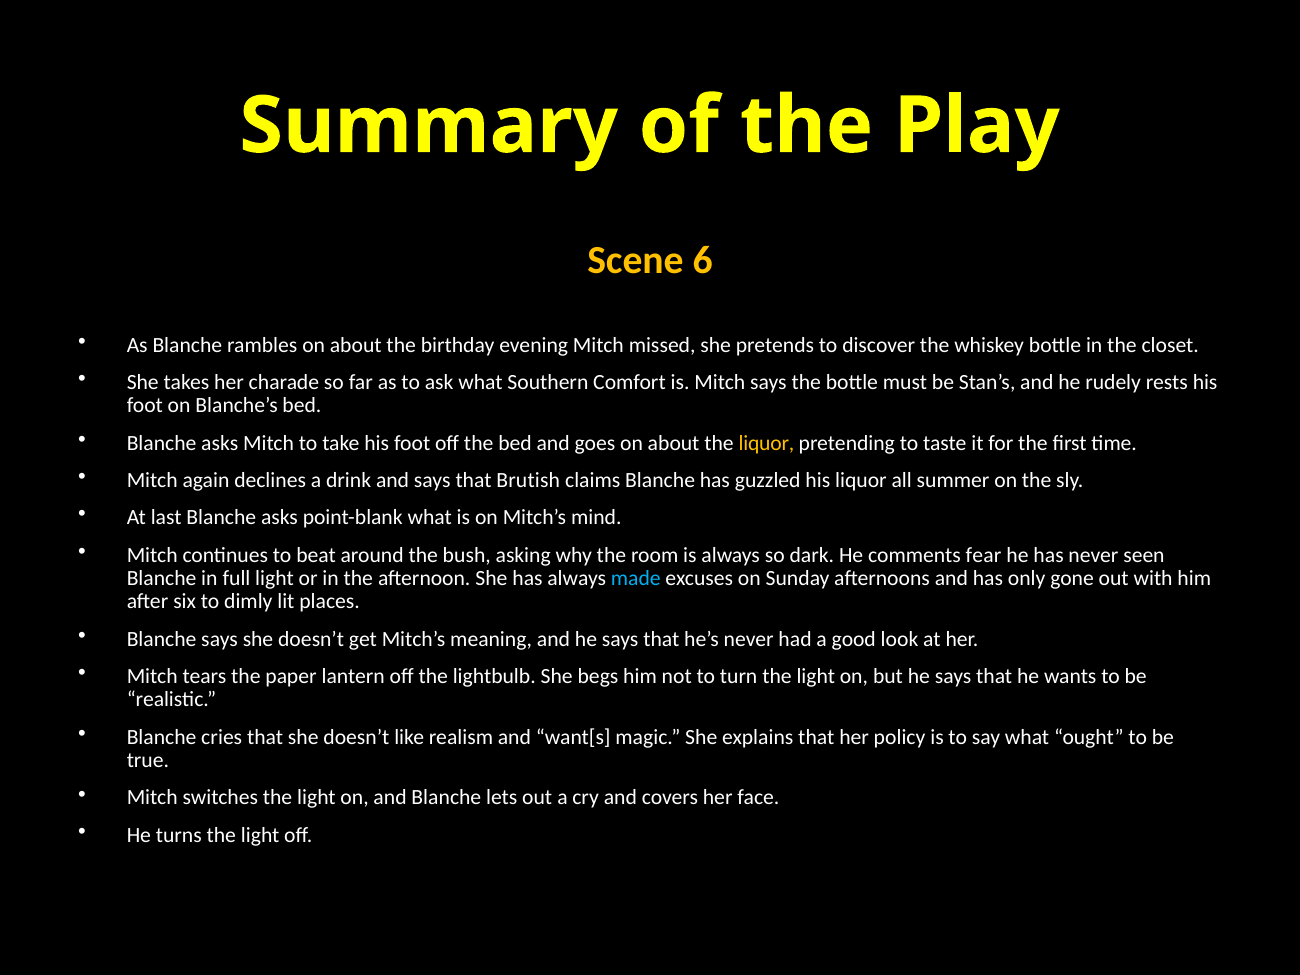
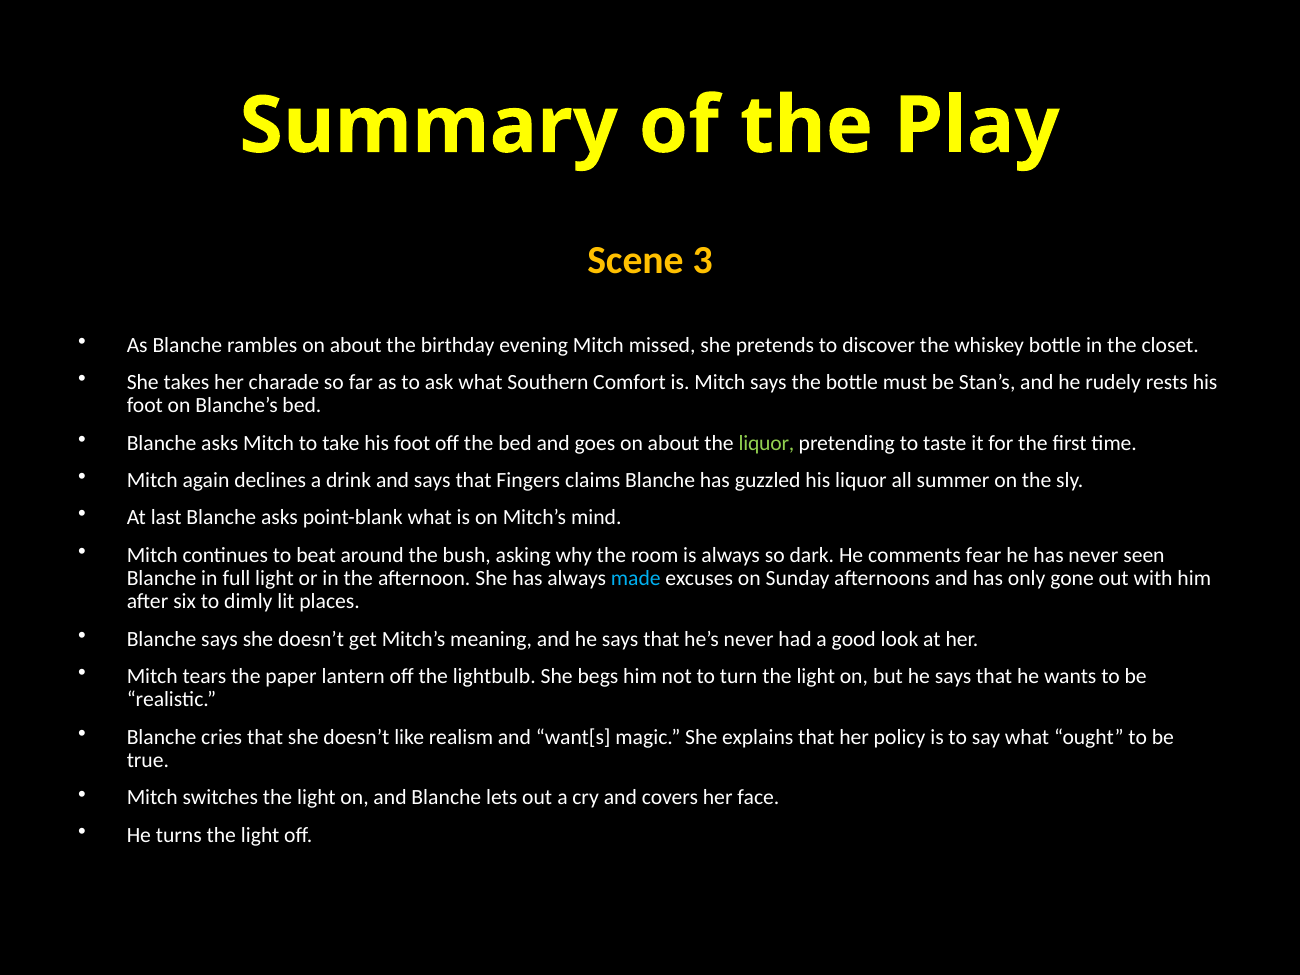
6: 6 -> 3 (703, 261)
liquor colour: yellow -> light green (766, 443)
Brutish: Brutish -> Fingers (528, 480)
